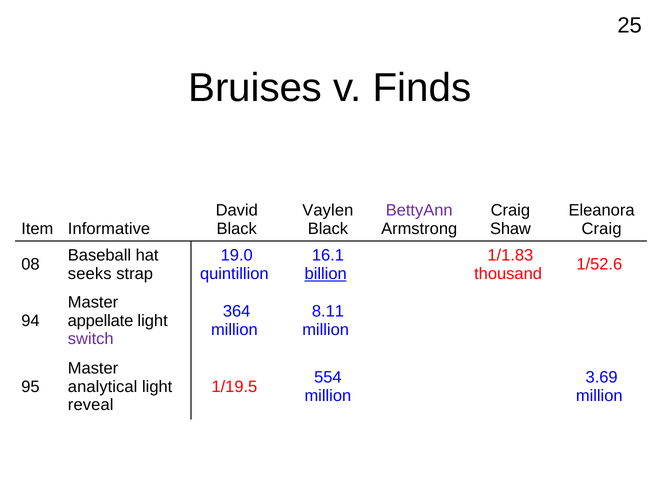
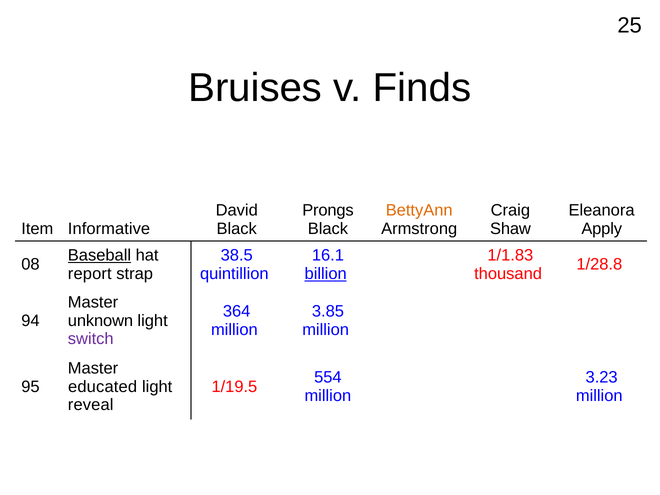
Vaylen: Vaylen -> Prongs (328, 210)
BettyAnn colour: purple -> orange (419, 210)
Craig: Craig -> Apply (602, 229)
Baseball underline: none -> present (99, 255)
19.0: 19.0 -> 38.5 (237, 255)
1/52.6: 1/52.6 -> 1/28.8 (599, 264)
seeks: seeks -> report (90, 274)
8.11: 8.11 -> 3.85 (328, 311)
appellate: appellate -> unknown (100, 321)
3.69: 3.69 -> 3.23 (602, 377)
analytical: analytical -> educated (103, 387)
